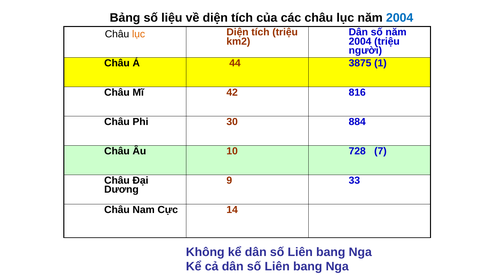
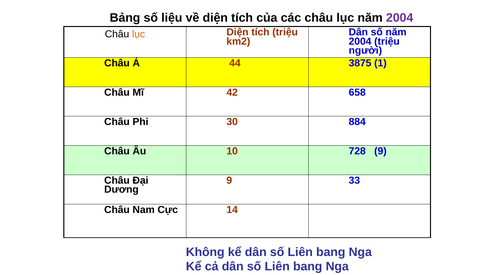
2004 colour: blue -> purple (400, 18)
816: 816 -> 658 (357, 93)
728 7: 7 -> 9 (380, 151)
